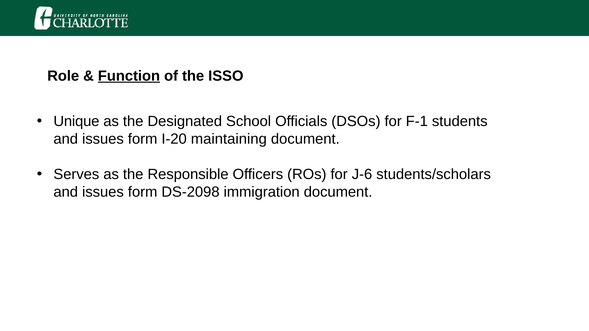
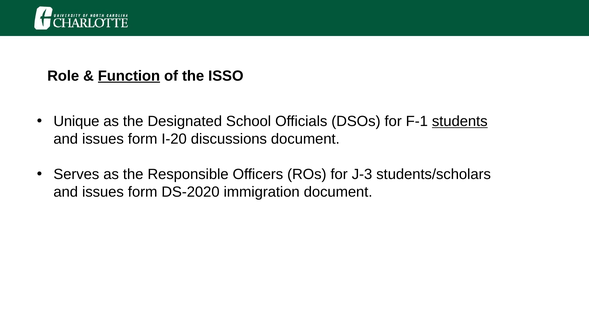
students underline: none -> present (460, 122)
maintaining: maintaining -> discussions (229, 139)
J-6: J-6 -> J-3 (362, 175)
DS-2098: DS-2098 -> DS-2020 (190, 192)
